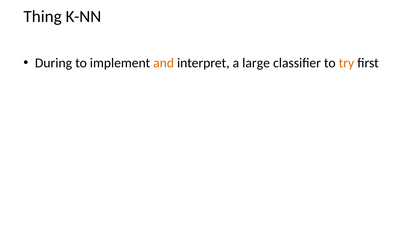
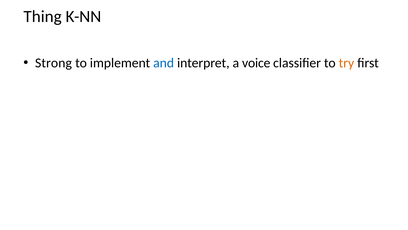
During: During -> Strong (53, 63)
and colour: orange -> blue (164, 63)
large: large -> voice (256, 63)
